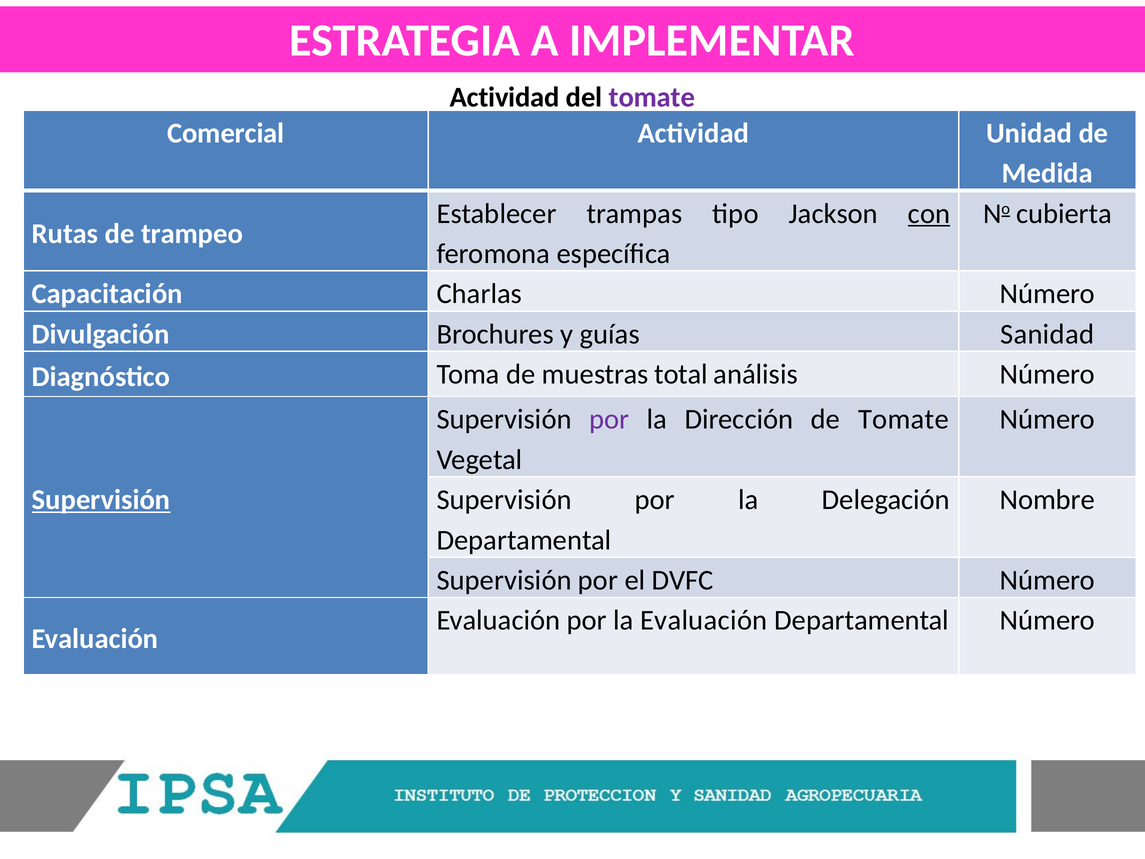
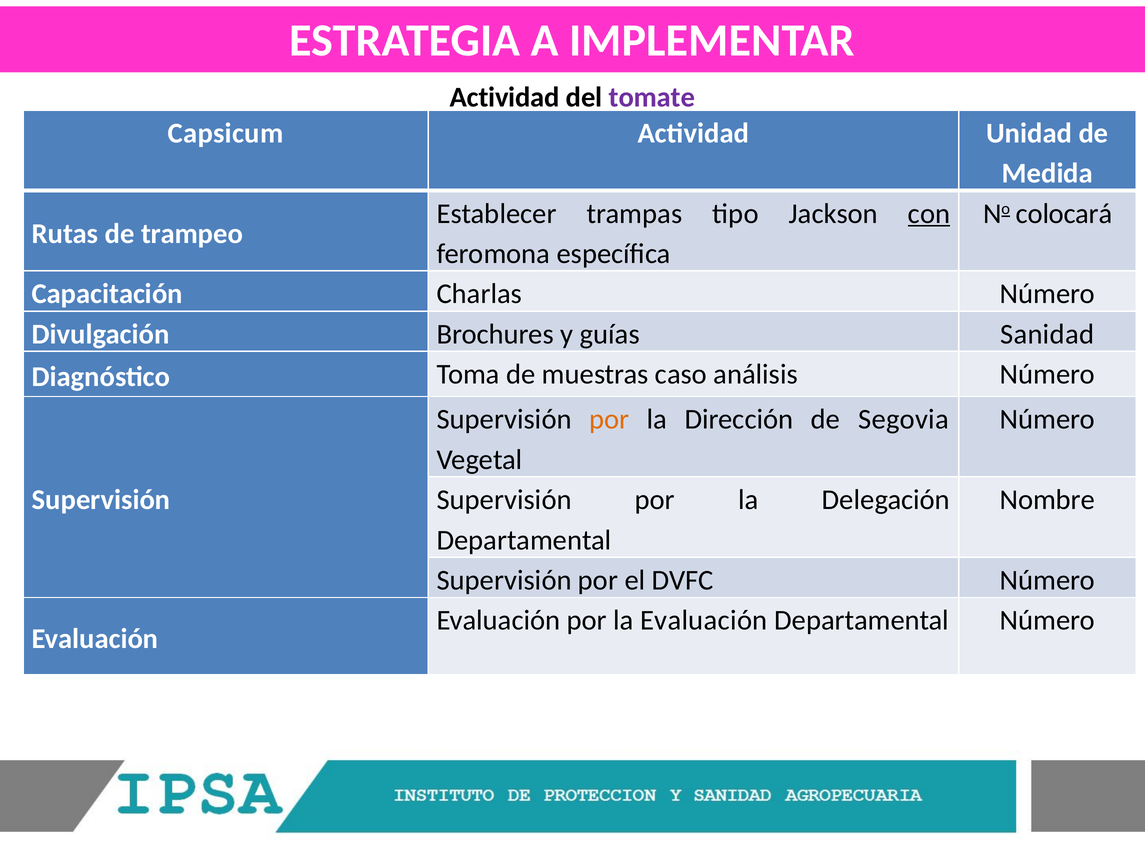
Comercial: Comercial -> Capsicum (226, 133)
cubierta: cubierta -> colocará (1064, 214)
total: total -> caso (681, 374)
por colour: purple -> orange (609, 419)
de Tomate: Tomate -> Segovia (904, 419)
Supervisión underline: present -> none (101, 500)
